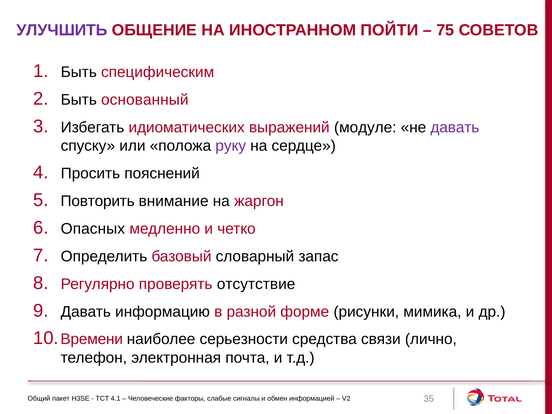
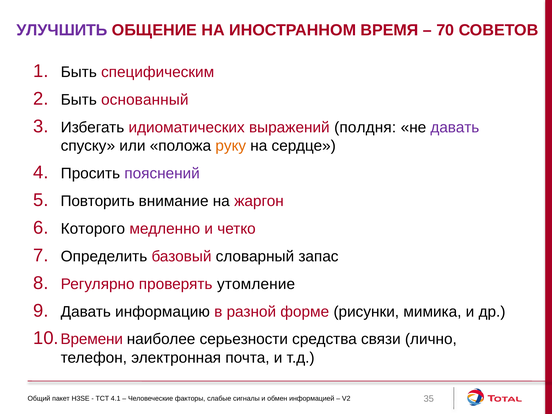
ПОЙТИ: ПОЙТИ -> ВРЕМЯ (389, 30)
75: 75 -> 70 (445, 30)
модуле: модуле -> полдня (365, 127)
руку colour: purple -> orange (231, 146)
пояснений colour: black -> purple (162, 174)
Опасных: Опасных -> Которого (93, 229)
отсутствие: отсутствие -> утомление (256, 284)
